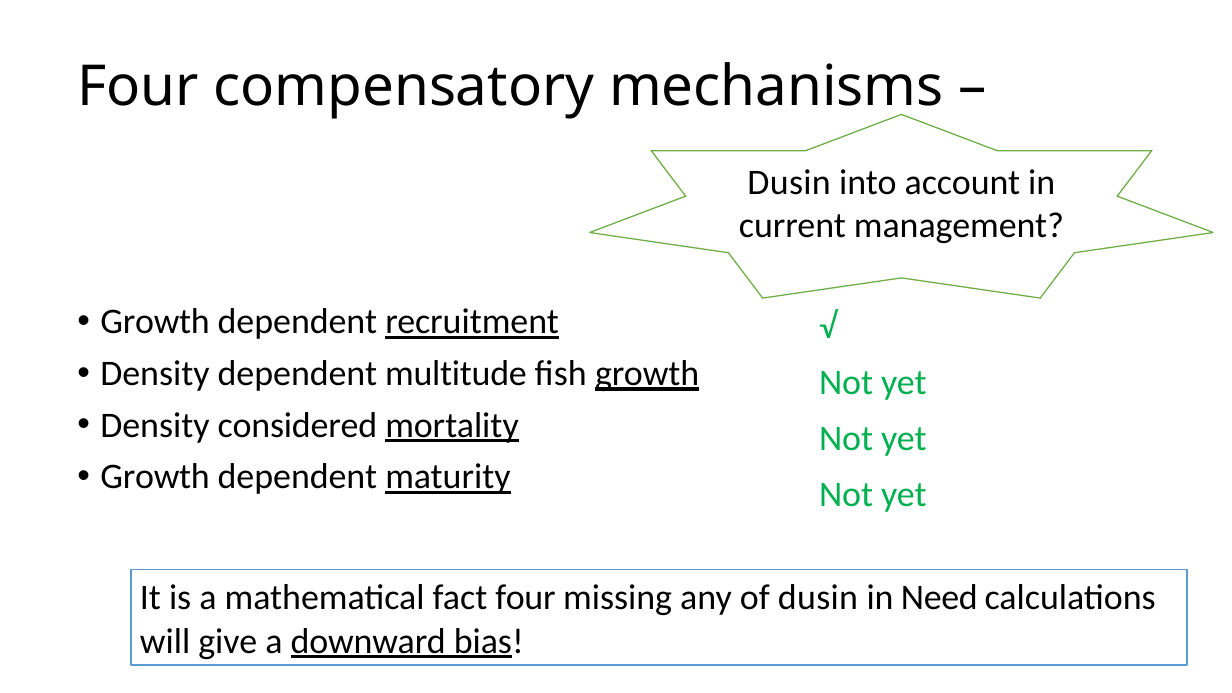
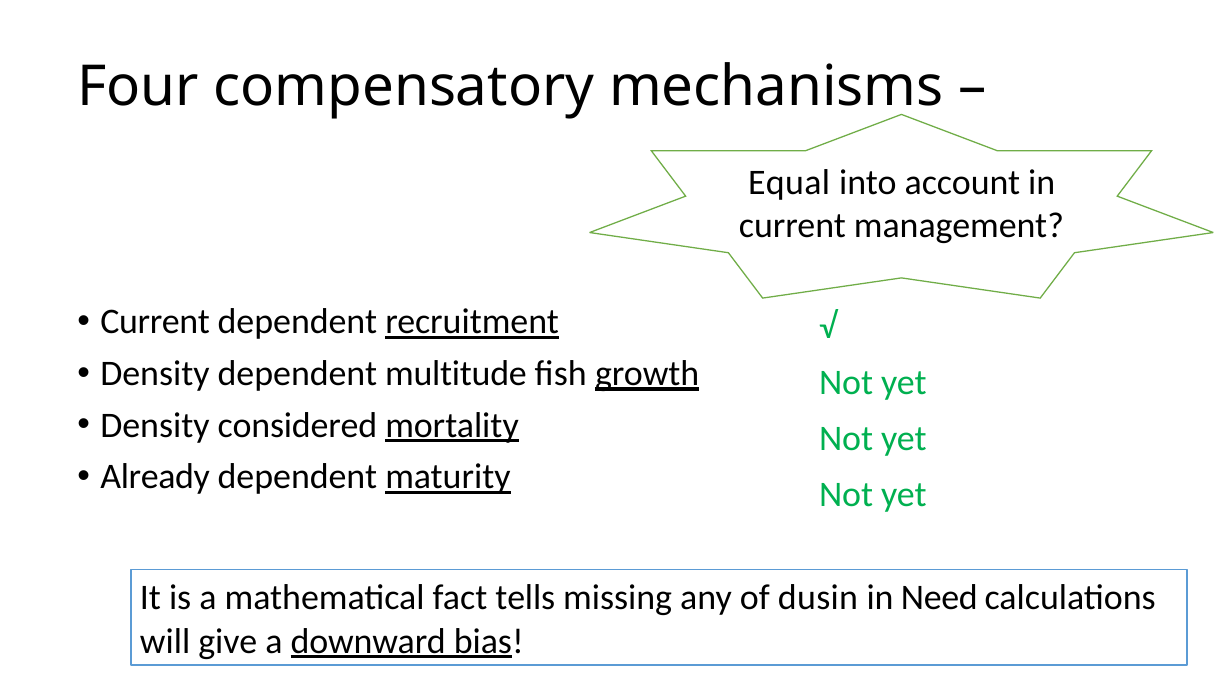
Dusin: Dusin -> Equal (789, 183)
Growth: Growth -> Current (155, 322)
Growth: Growth -> Already (155, 477)
fact four: four -> tells (525, 598)
